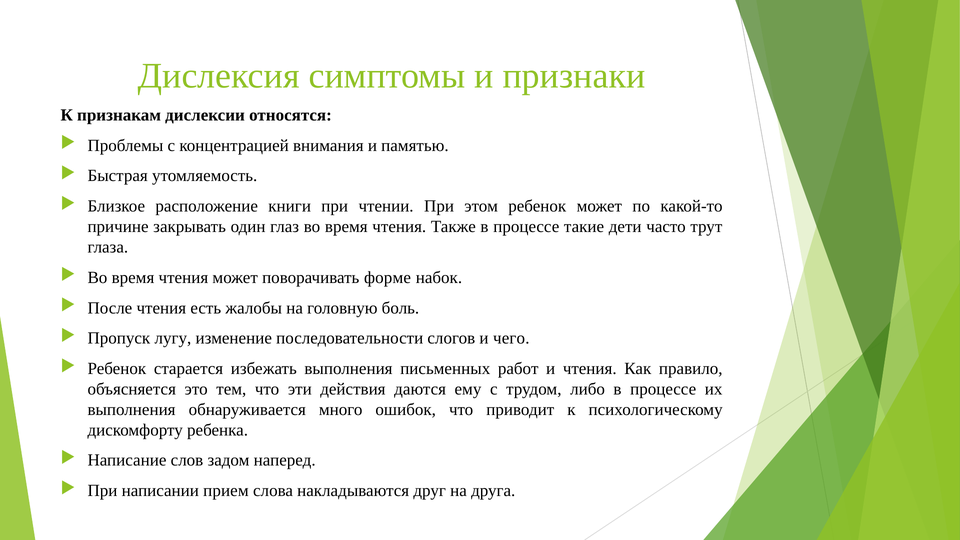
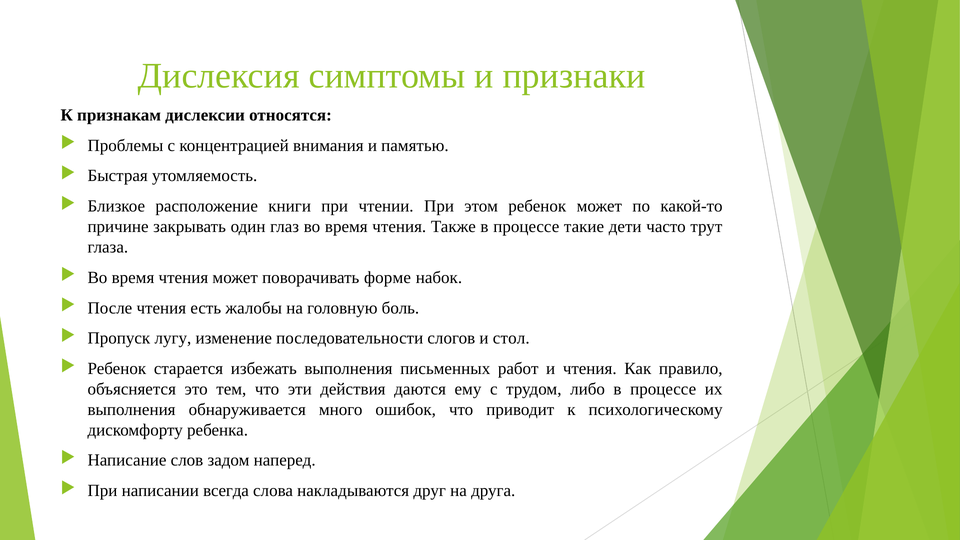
чего: чего -> стол (511, 338)
прием: прием -> всегда (226, 491)
